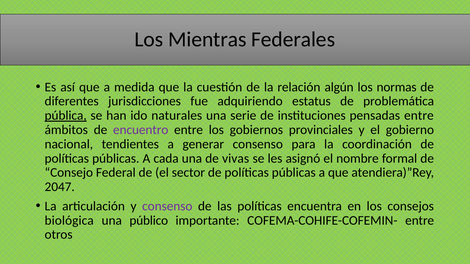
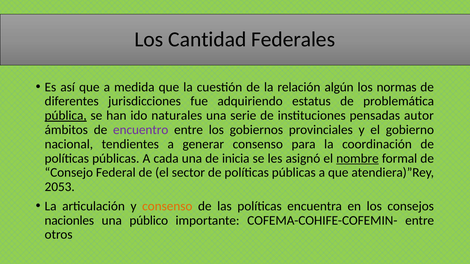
Mientras: Mientras -> Cantidad (207, 39)
pensadas entre: entre -> autor (419, 116)
vivas: vivas -> inicia (236, 159)
nombre underline: none -> present (358, 159)
2047: 2047 -> 2053 (60, 187)
consenso colour: purple -> orange (167, 206)
biológica: biológica -> nacionles (69, 221)
